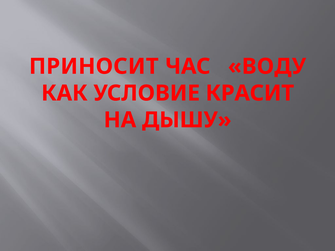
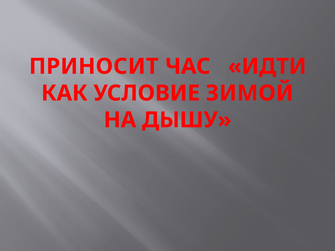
ВОДУ: ВОДУ -> ИДТИ (267, 66)
КРАСИТ: КРАСИТ -> ЗИМОЙ (250, 93)
